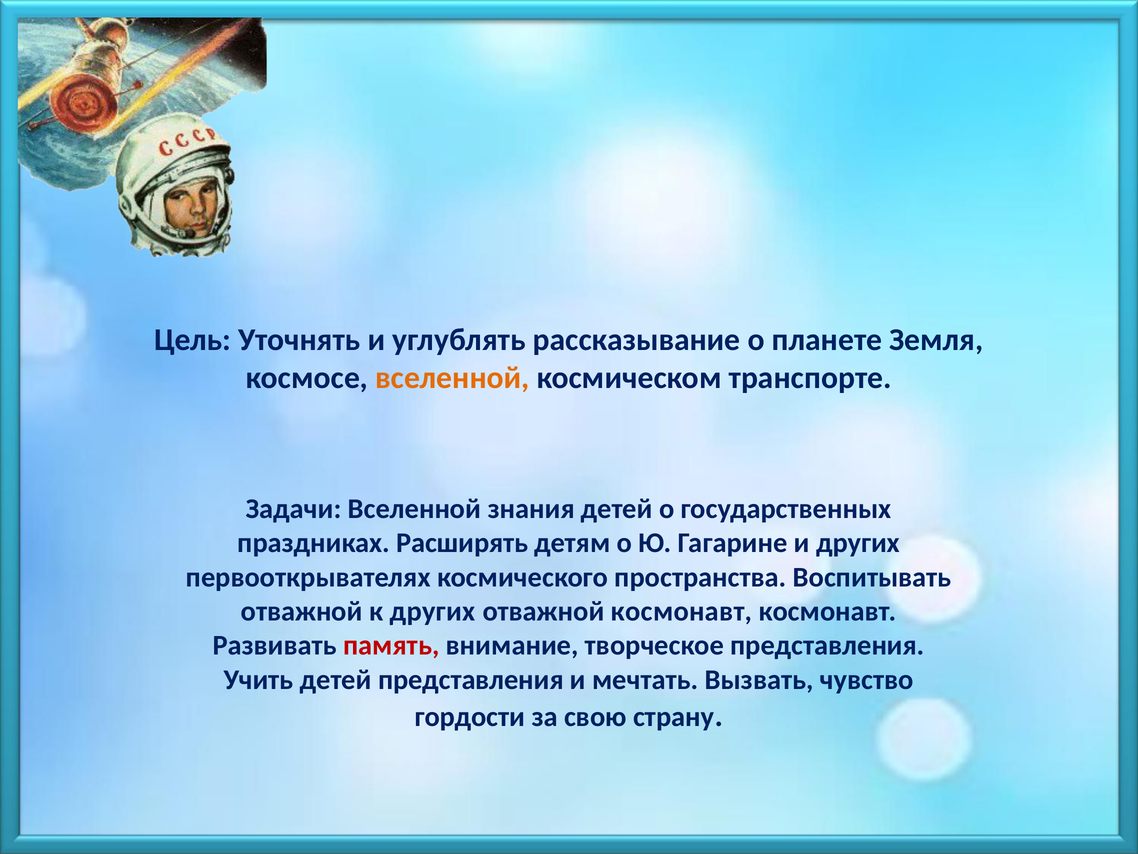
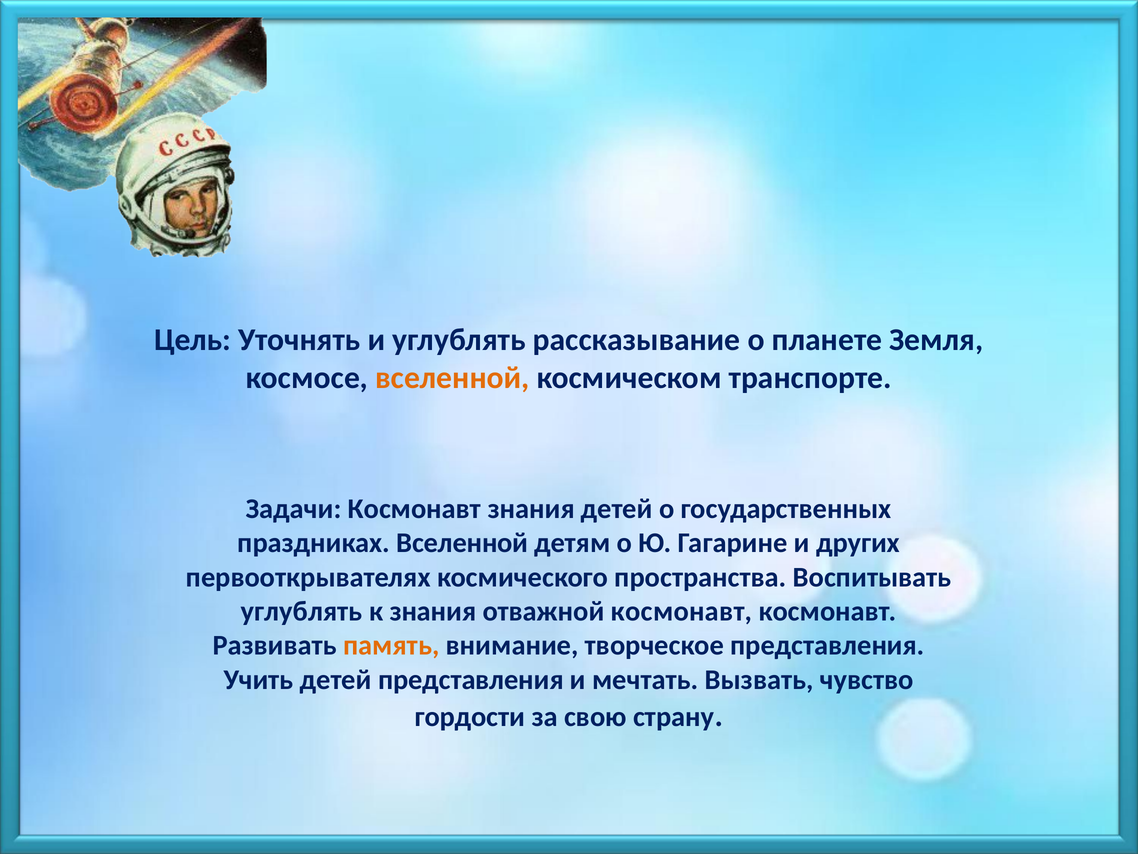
Задачи Вселенной: Вселенной -> Космонавт (414, 509)
праздниках Расширять: Расширять -> Вселенной (462, 543)
отважной: отважной -> углублять (302, 611)
к других: других -> знания (433, 611)
память colour: red -> orange (391, 645)
